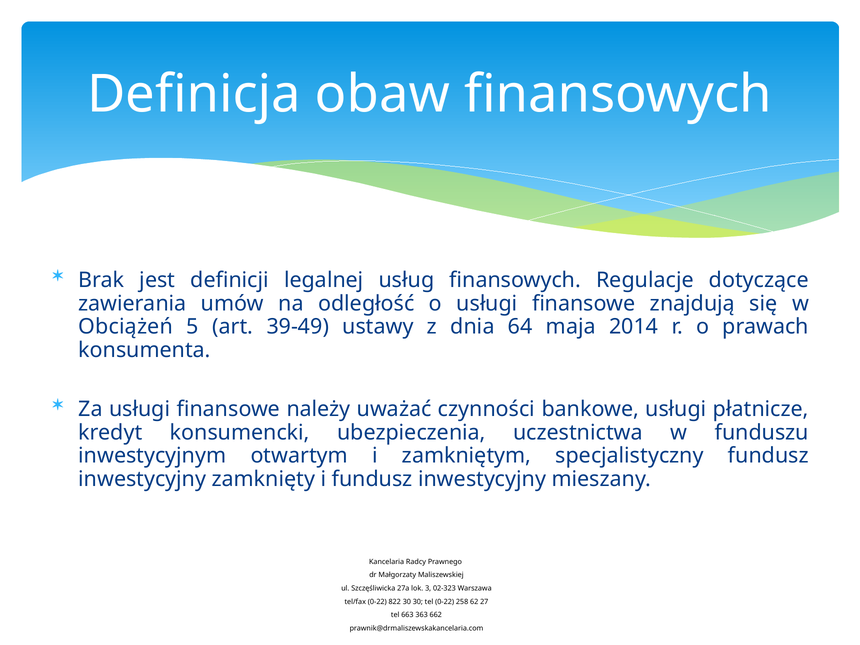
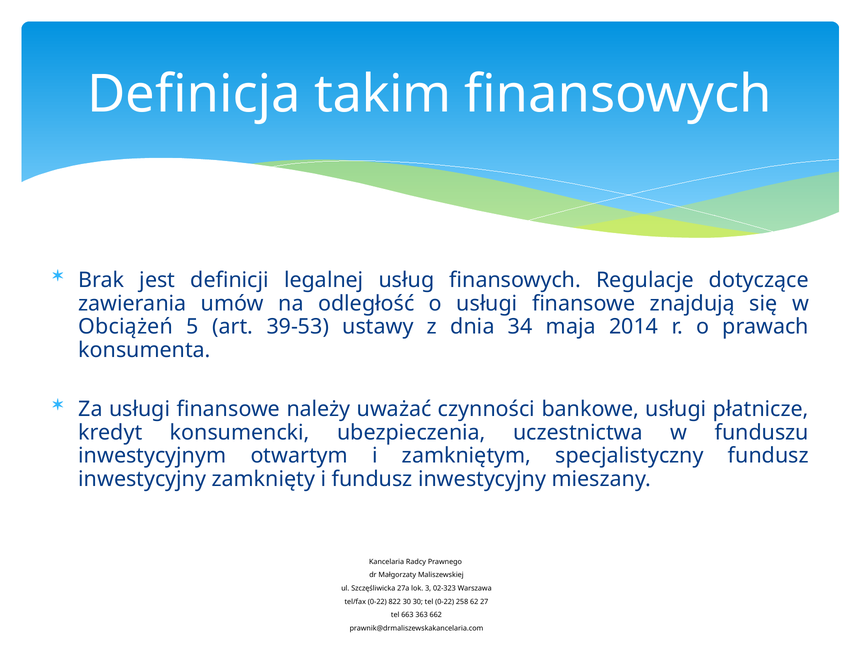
obaw: obaw -> takim (383, 94)
39-49: 39-49 -> 39-53 (298, 327)
64: 64 -> 34 (520, 327)
